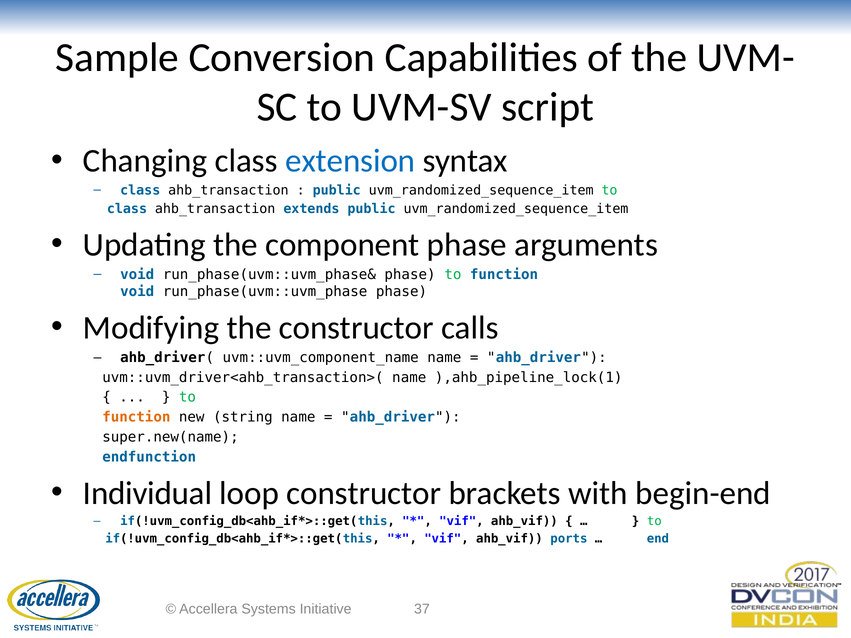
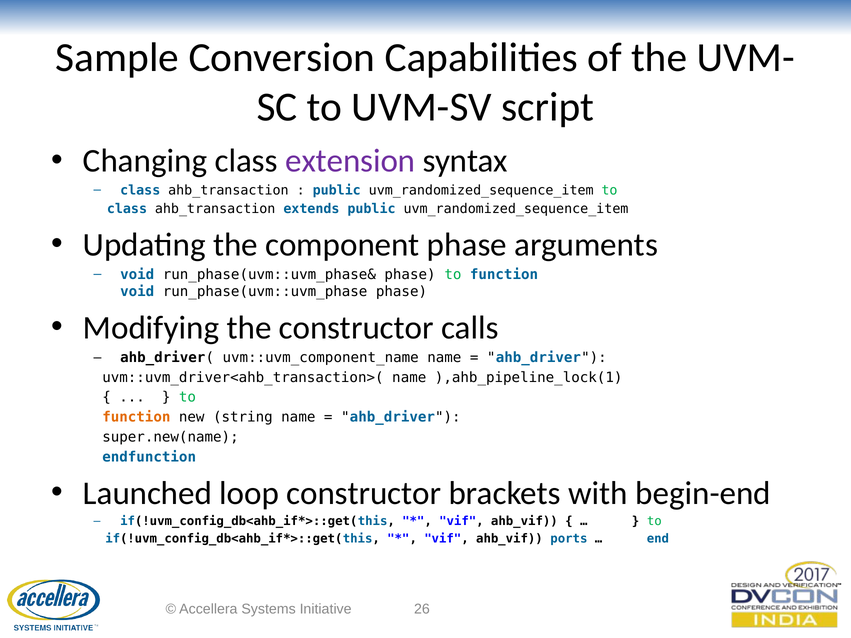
extension colour: blue -> purple (350, 161)
Individual: Individual -> Launched (147, 493)
37: 37 -> 26 (422, 610)
